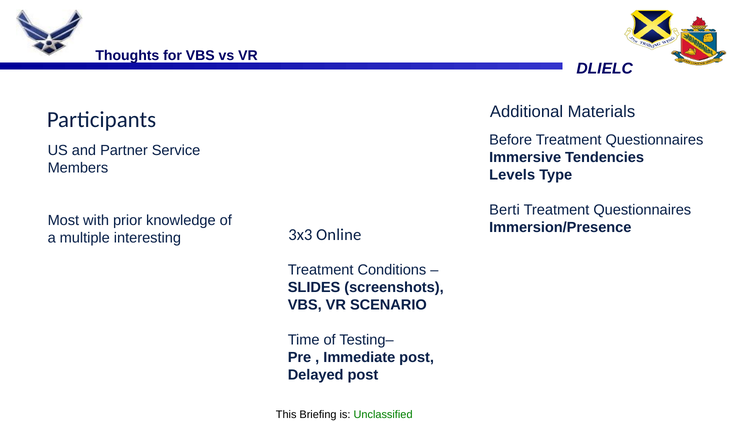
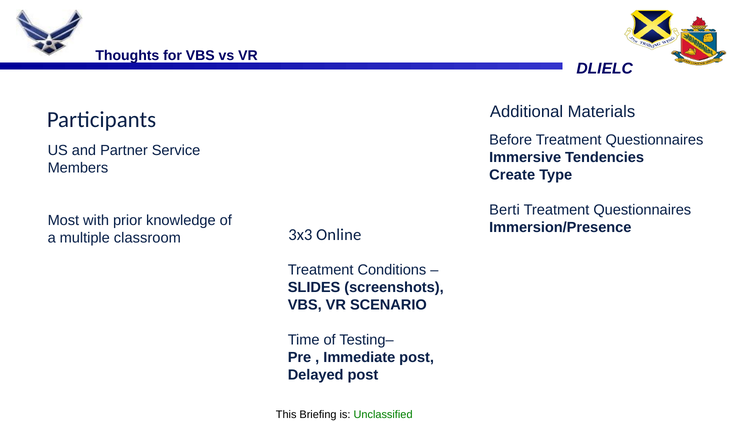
Levels: Levels -> Create (512, 175)
interesting: interesting -> classroom (147, 238)
